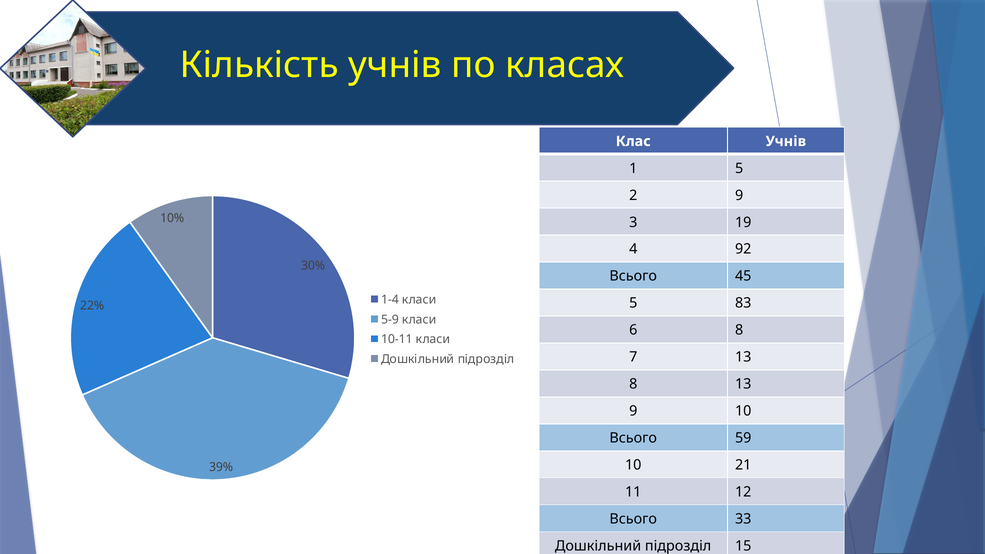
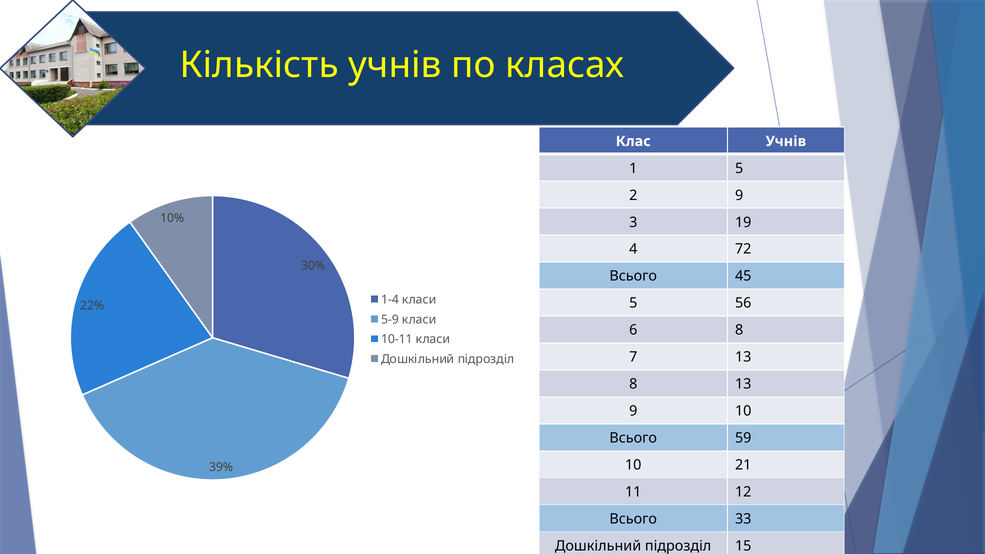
92: 92 -> 72 (743, 249)
83: 83 -> 56 (743, 303)
